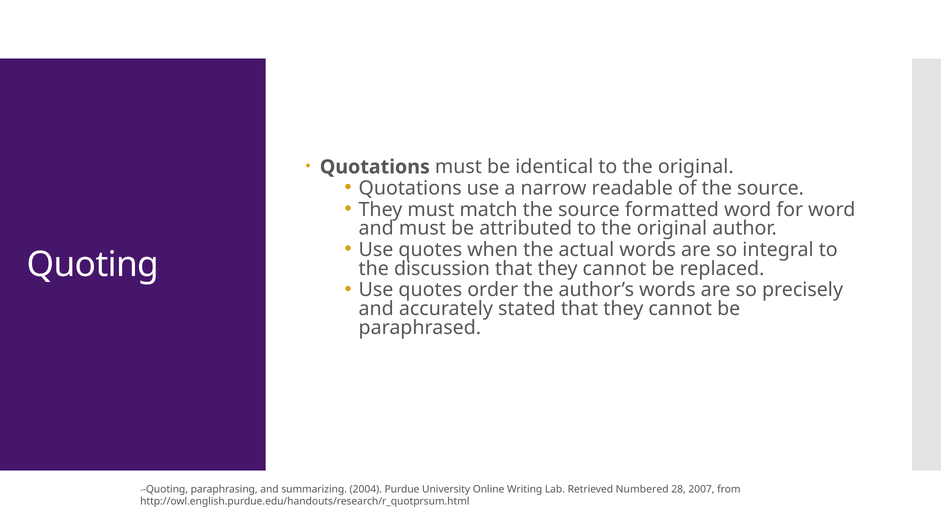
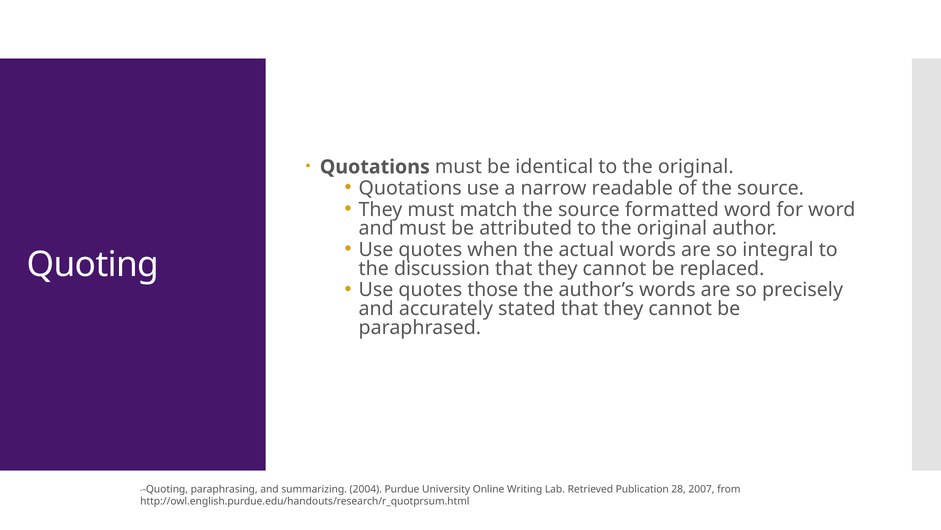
order: order -> those (493, 290)
Numbered: Numbered -> Publication (642, 489)
